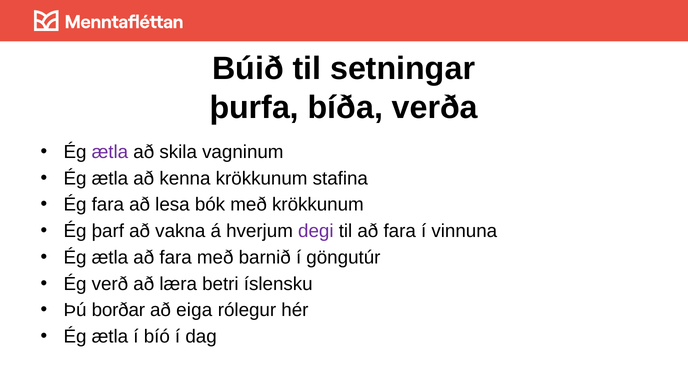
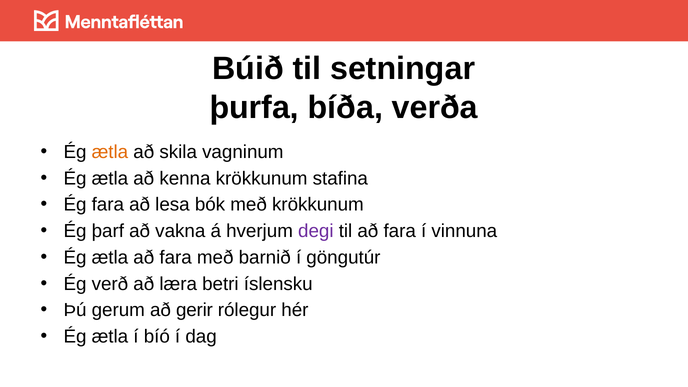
ætla colour: purple -> orange (110, 152)
borðar: borðar -> gerum (118, 310)
eiga: eiga -> gerir (194, 310)
